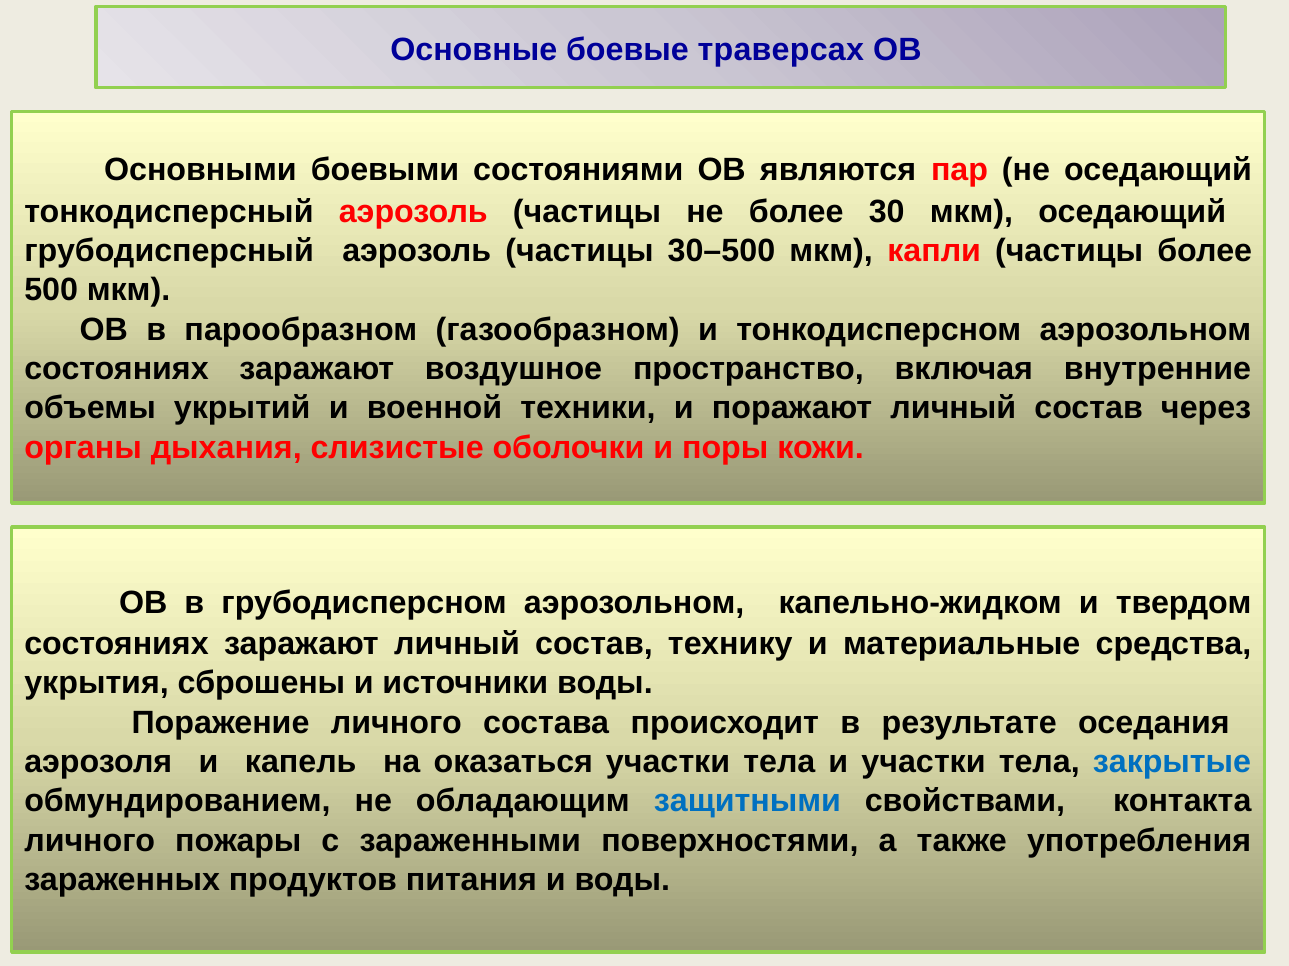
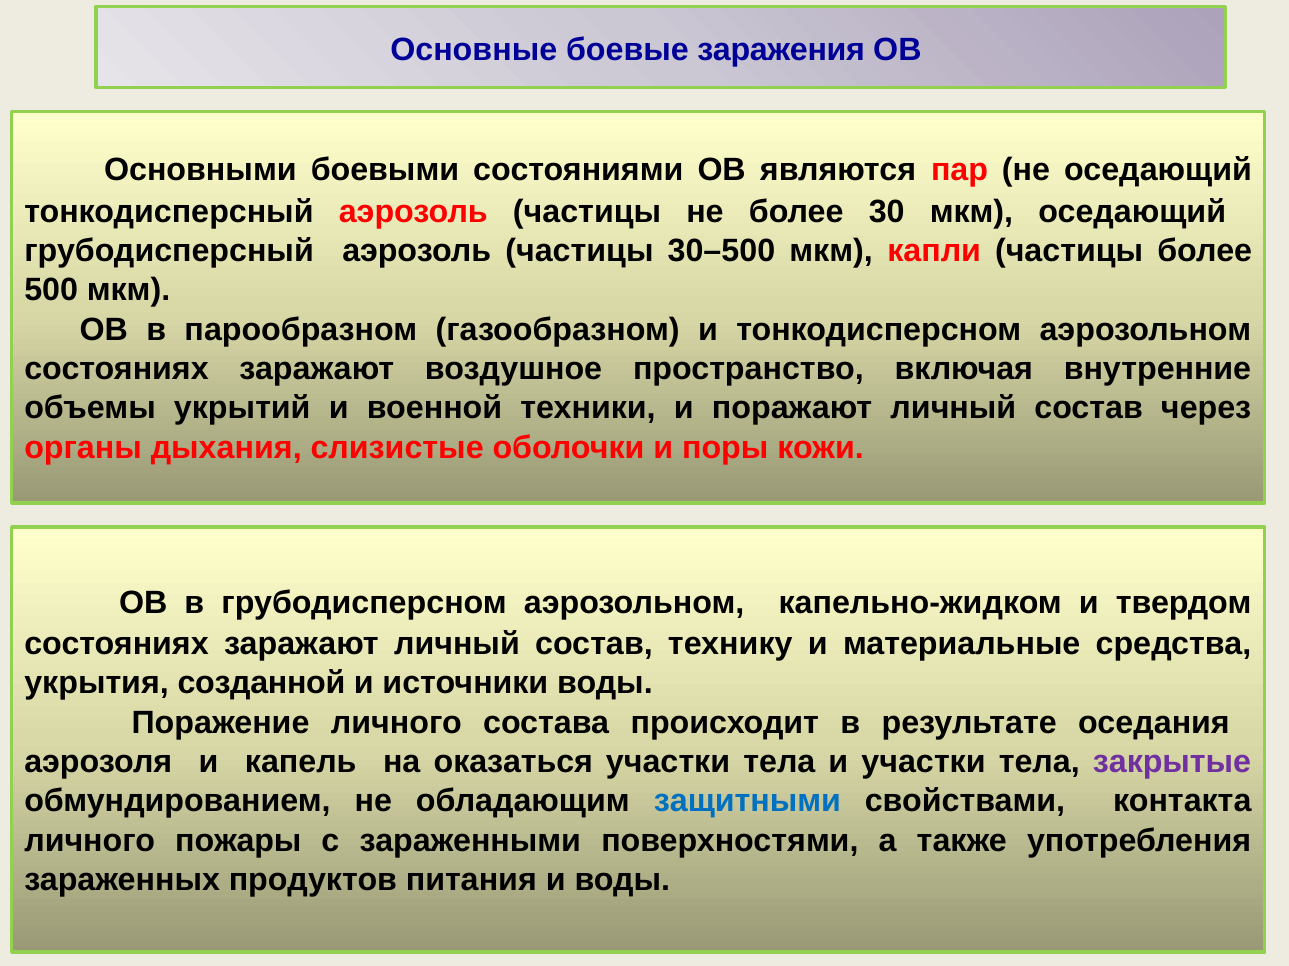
траверсах: траверсах -> заражения (781, 50)
сброшены: сброшены -> созданной (261, 684)
закрытые colour: blue -> purple (1172, 763)
